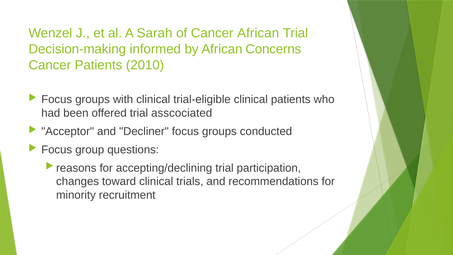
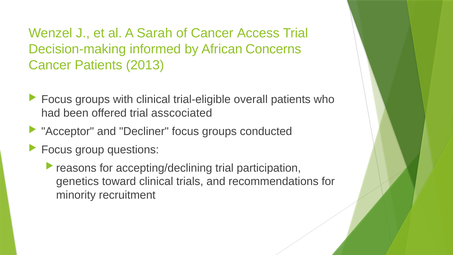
Cancer African: African -> Access (258, 33)
2010: 2010 -> 2013 (145, 65)
trial-eligible clinical: clinical -> overall (251, 99)
changes: changes -> genetics (78, 181)
